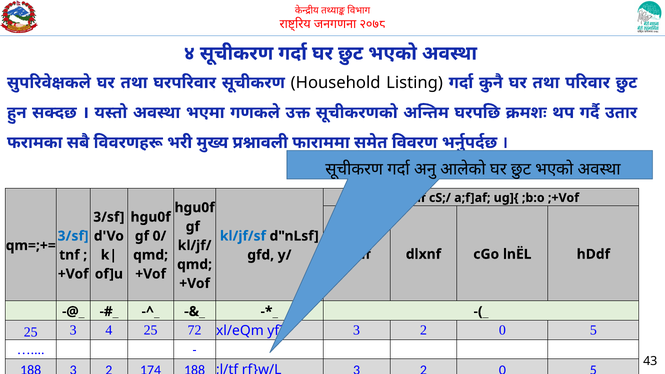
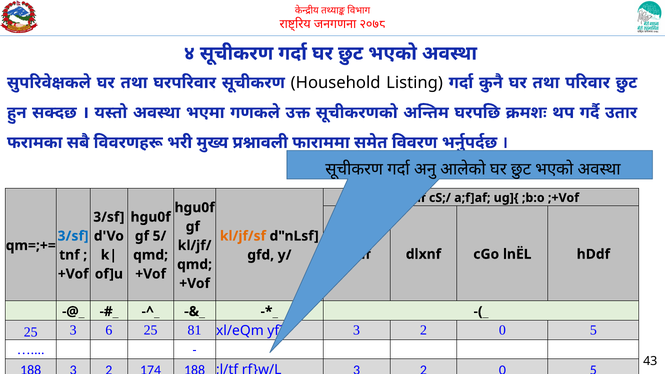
0/: 0/ -> 5/ (159, 236)
kl/jf/sf colour: blue -> orange (243, 236)
25 3 4: 4 -> 6 (109, 330)
72: 72 -> 81 (195, 330)
